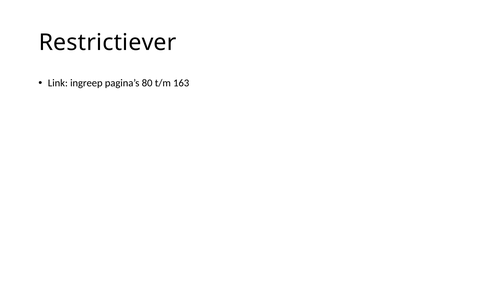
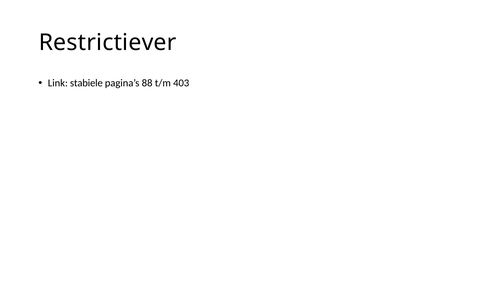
ingreep: ingreep -> stabiele (86, 83)
80: 80 -> 88 (147, 83)
163: 163 -> 403 (181, 83)
